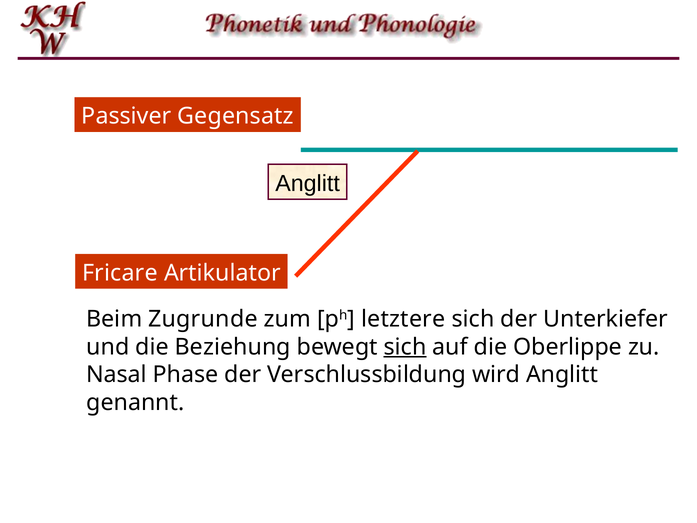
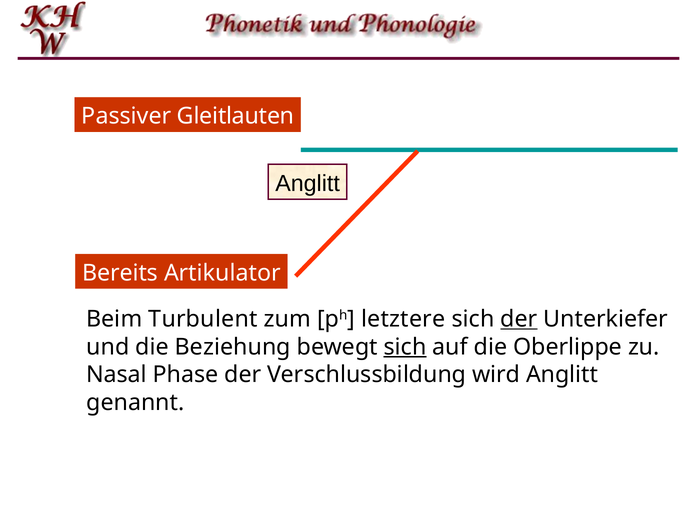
Gegensatz: Gegensatz -> Gleitlauten (236, 116)
Fricare: Fricare -> Bereits (120, 273)
Zugrunde: Zugrunde -> Turbulent (203, 319)
der underline: none -> present (519, 319)
